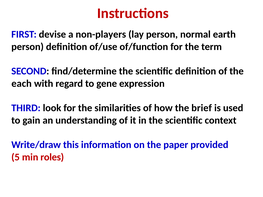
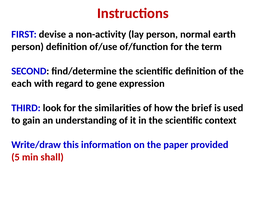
non-players: non-players -> non-activity (101, 34)
roles: roles -> shall (52, 157)
